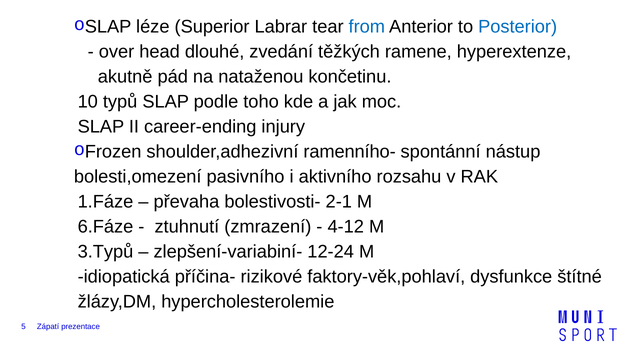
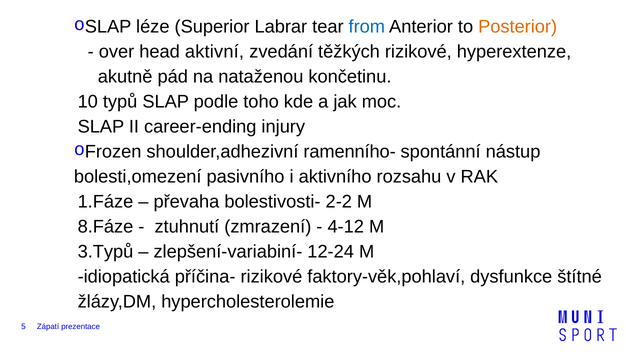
Posterior colour: blue -> orange (518, 27)
dlouhé: dlouhé -> aktivní (214, 52)
těžkých ramene: ramene -> rizikové (418, 52)
2-1: 2-1 -> 2-2 (339, 202)
6.Fáze: 6.Fáze -> 8.Fáze (105, 227)
